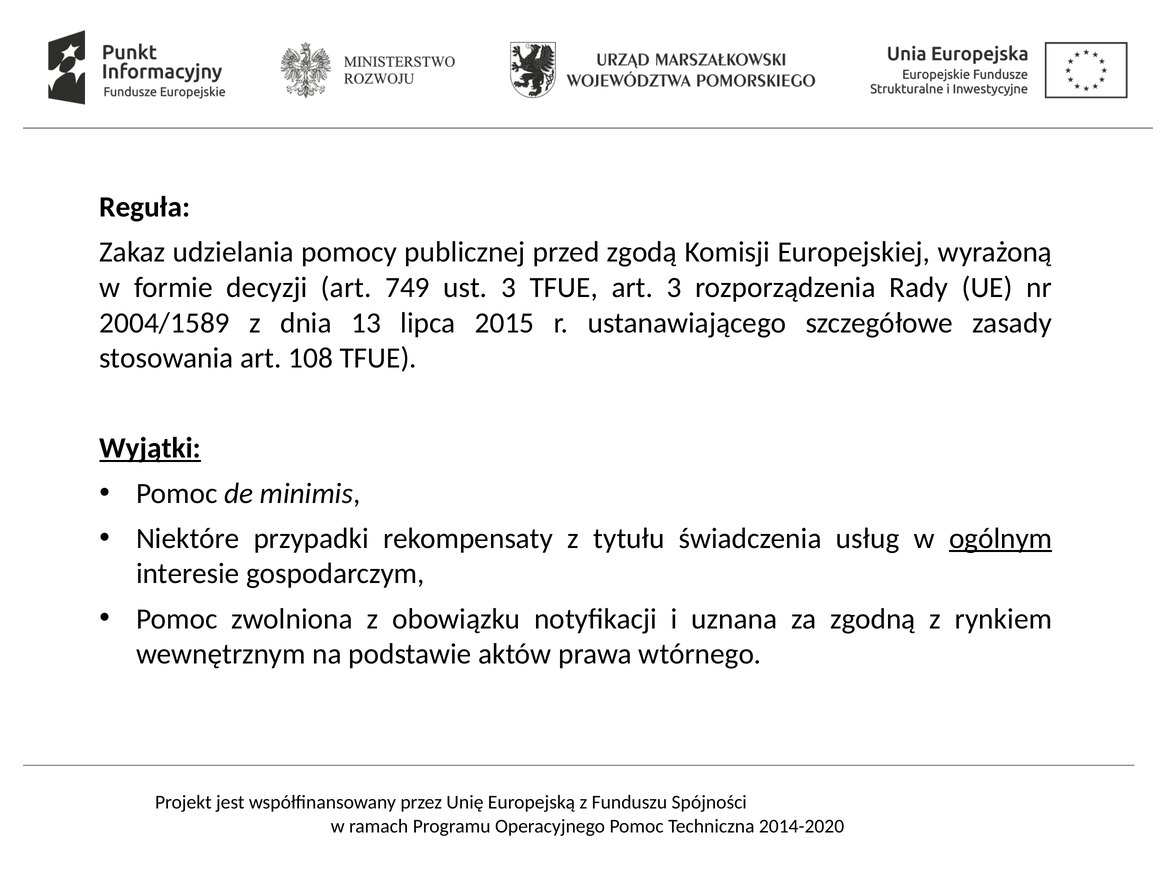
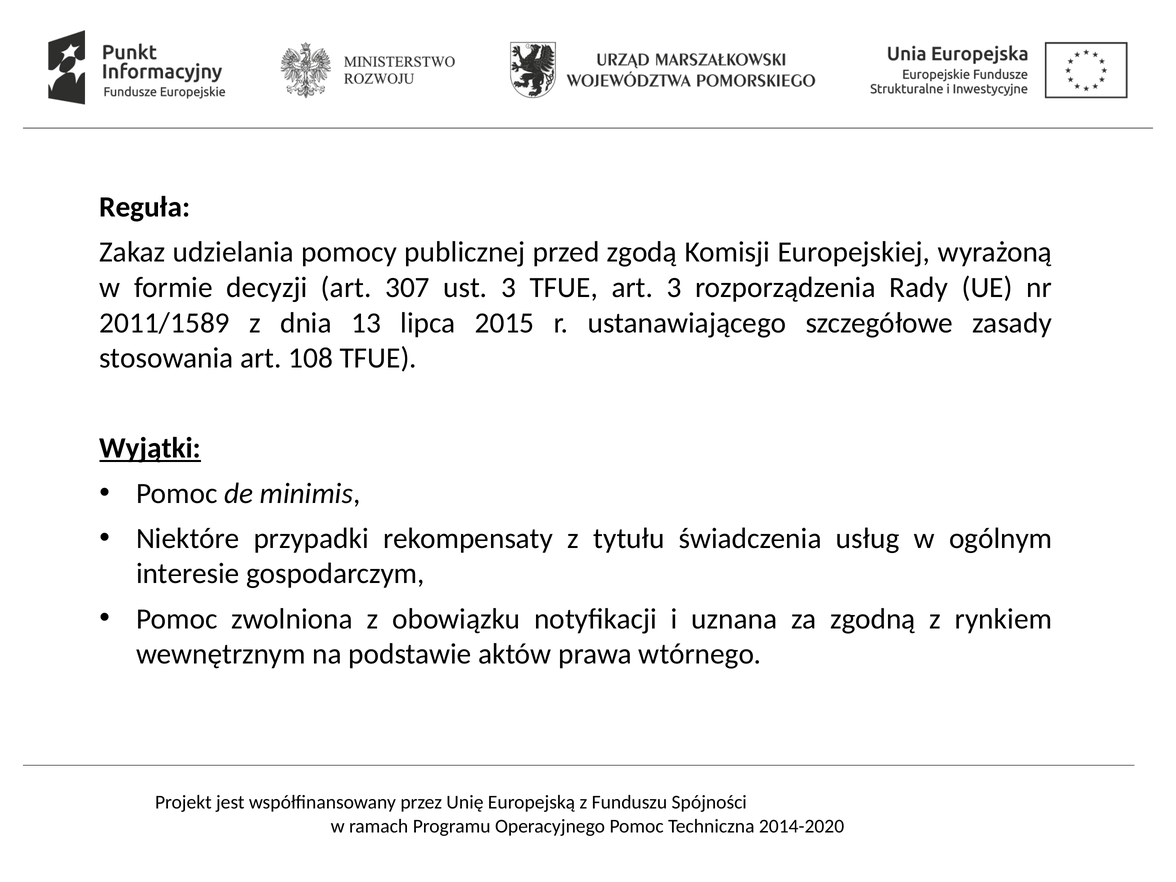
749: 749 -> 307 (407, 288)
2004/1589: 2004/1589 -> 2011/1589 (165, 323)
ogólnym underline: present -> none (1001, 538)
